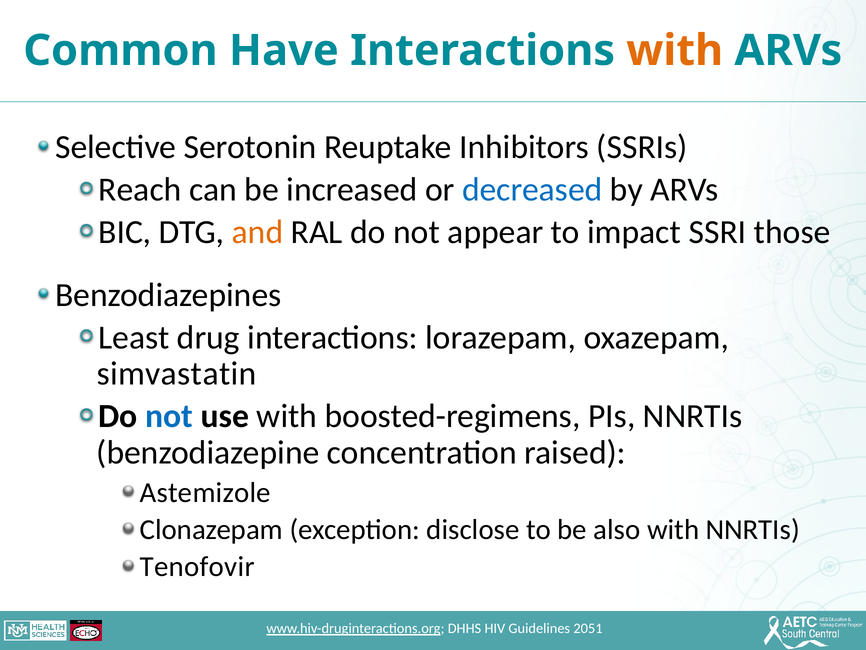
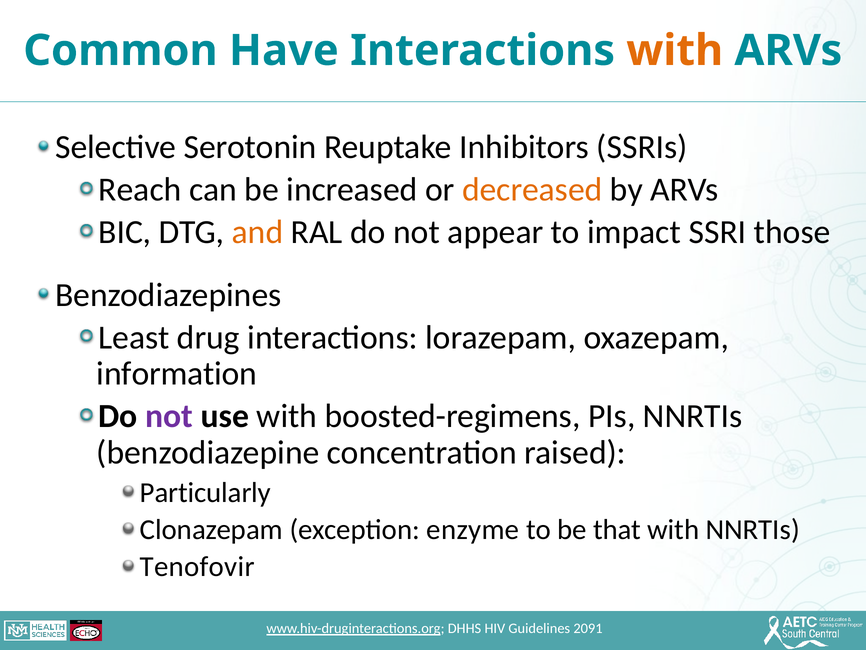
decreased colour: blue -> orange (532, 190)
simvastatin: simvastatin -> information (177, 374)
not colour: blue -> purple (169, 416)
Astemizole: Astemizole -> Particularly (205, 492)
disclose: disclose -> enzyme (473, 529)
also: also -> that (617, 529)
2051: 2051 -> 2091 (588, 628)
